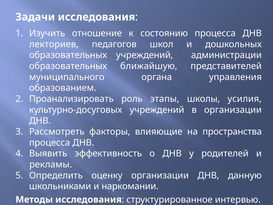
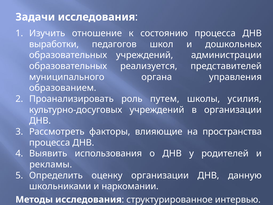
лекториев: лекториев -> выработки (54, 44)
ближайшую: ближайшую -> реализуется (149, 66)
этапы: этапы -> путем (165, 99)
эффективность: эффективность -> использования (108, 153)
